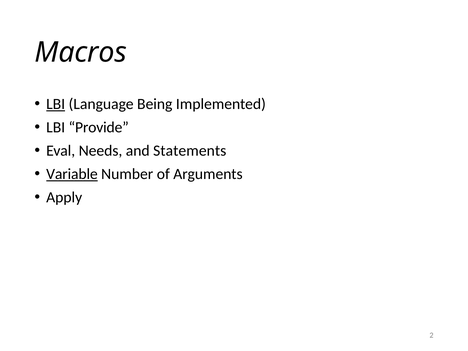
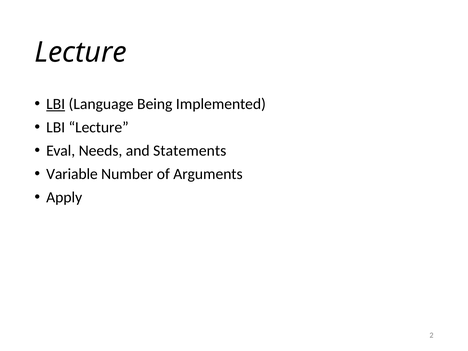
Macros: Macros -> Lecture (81, 52)
LBI Provide: Provide -> Lecture (99, 127)
Variable underline: present -> none (72, 174)
